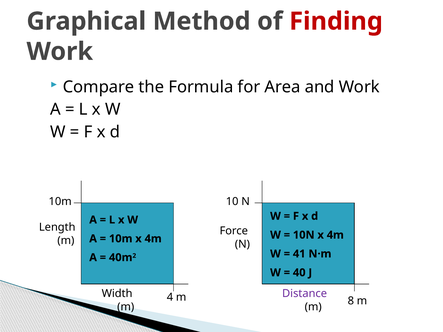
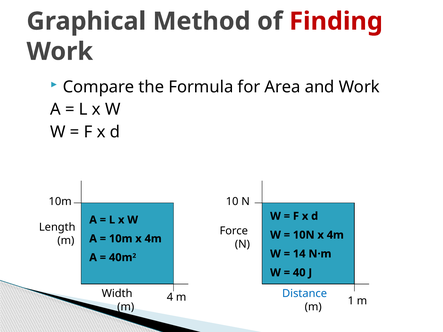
41: 41 -> 14 (299, 254)
Distance colour: purple -> blue (305, 294)
8: 8 -> 1 (351, 301)
